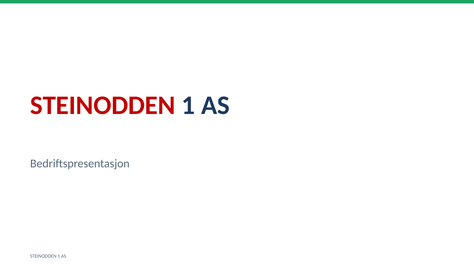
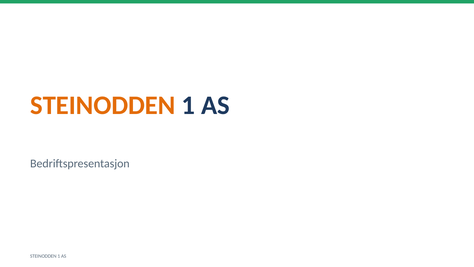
STEINODDEN colour: red -> orange (103, 105)
